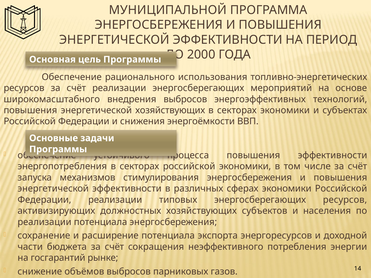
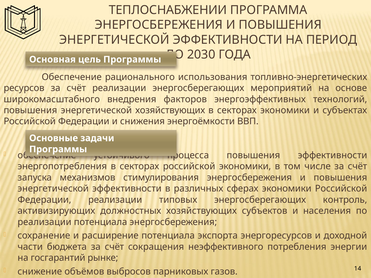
МУНИЦИПАЛЬНОЙ: МУНИЦИПАЛЬНОЙ -> ТЕПЛОСНАБЖЕНИИ (168, 10)
2000: 2000 -> 2030 (201, 55)
внедрения выбросов: выбросов -> факторов (185, 99)
энергосберегающих ресурсов: ресурсов -> контроль (345, 200)
